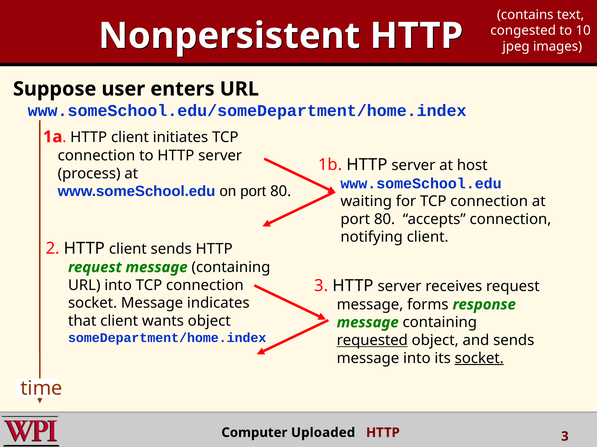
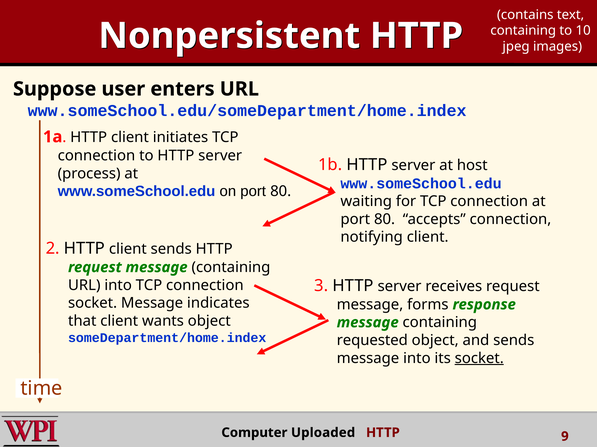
congested: congested -> containing (523, 31)
requested underline: present -> none (372, 341)
HTTP 3: 3 -> 9 (565, 437)
